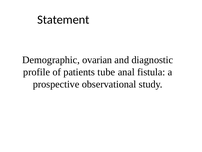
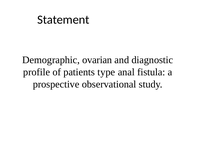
tube: tube -> type (106, 72)
